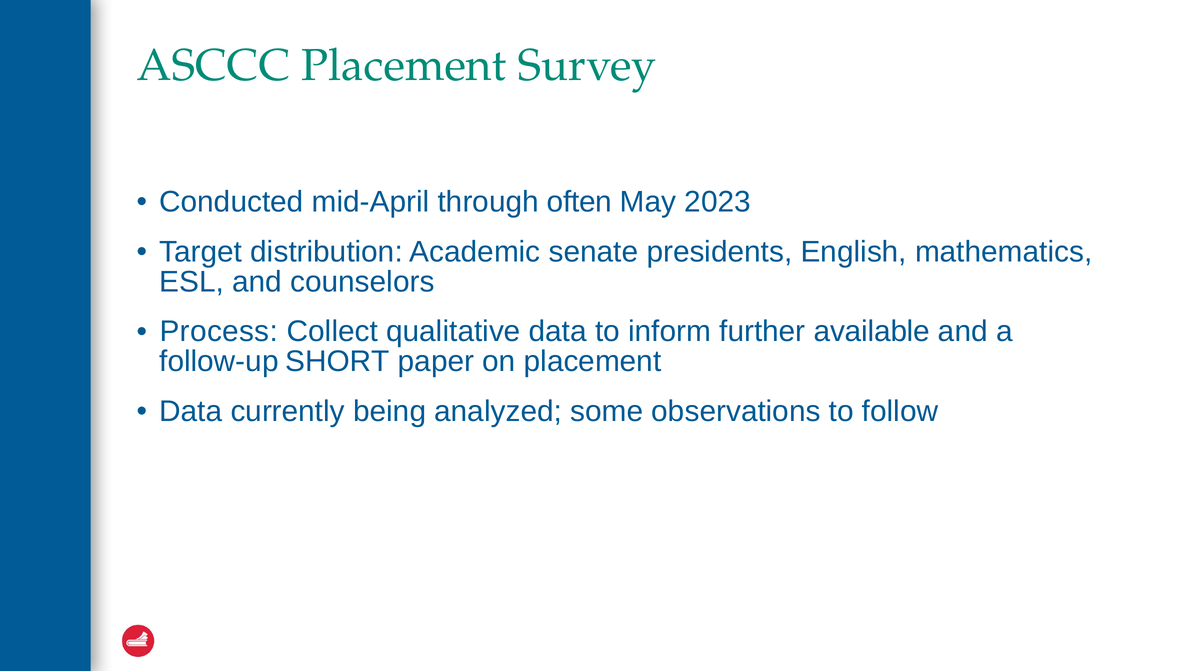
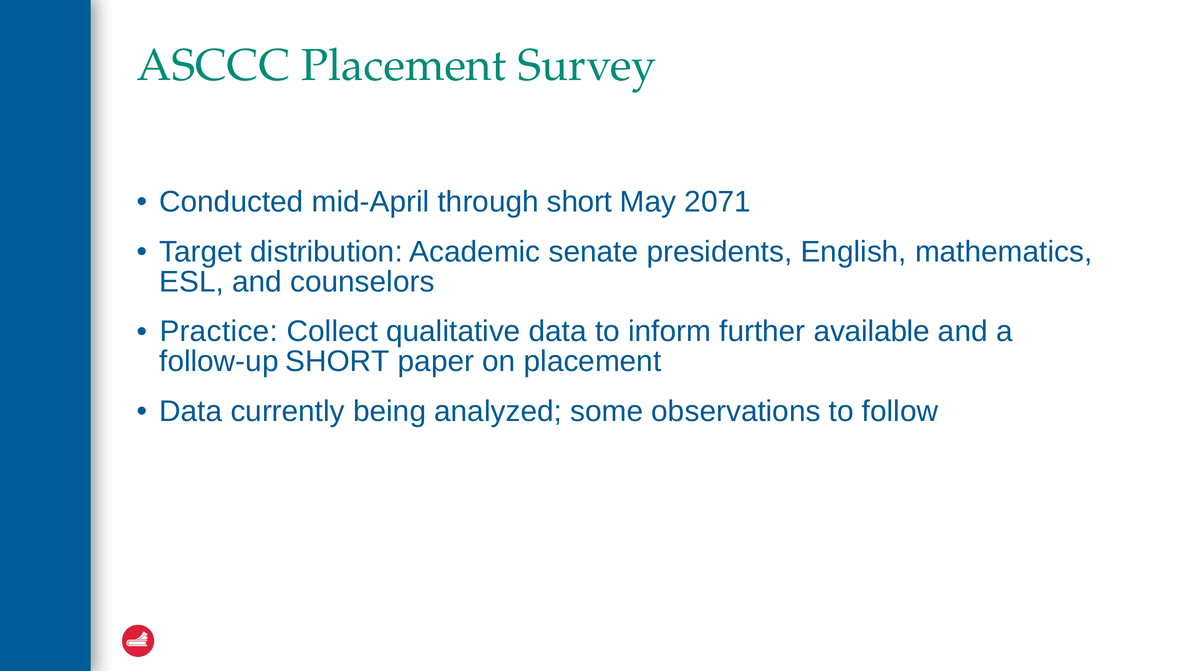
through often: often -> short (579, 202)
2023: 2023 -> 2071 (718, 202)
Process: Process -> Practice (219, 332)
